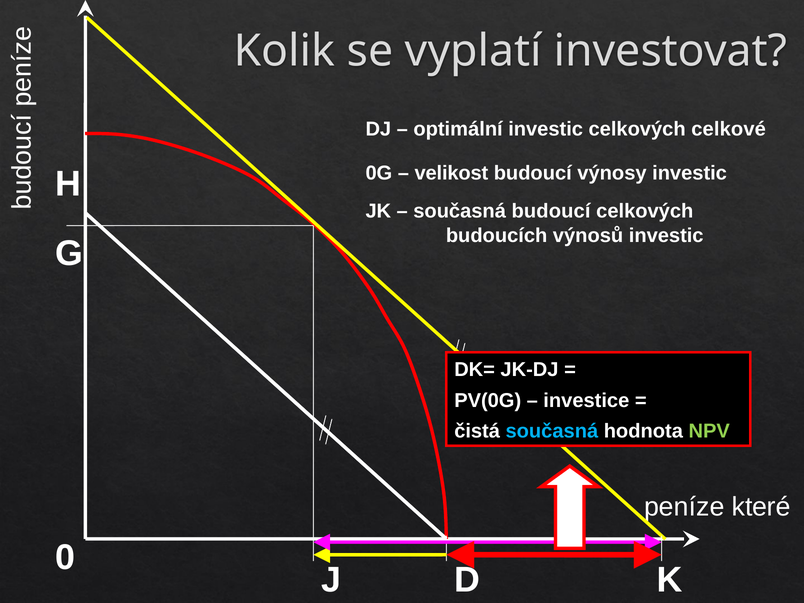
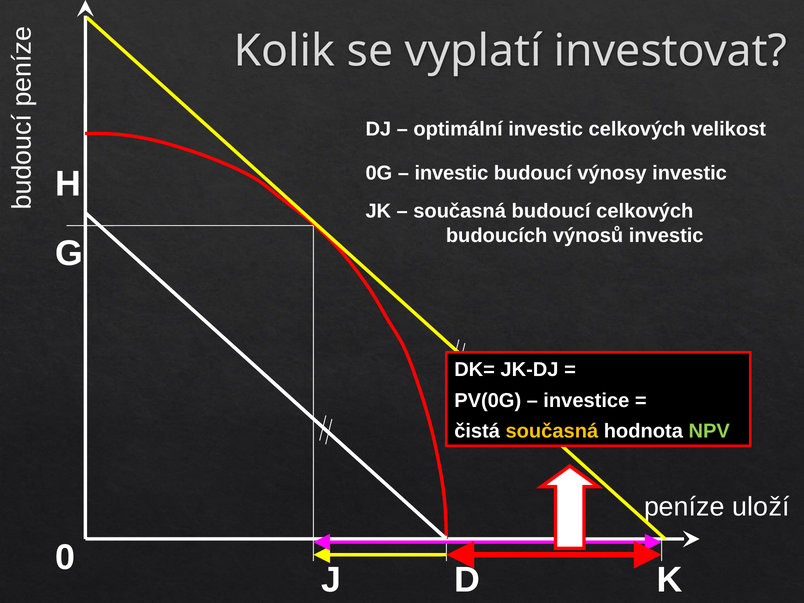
celkové: celkové -> velikost (729, 129)
velikost: velikost -> investic (451, 173)
současná colour: light blue -> yellow (552, 431)
které: které -> uloží (761, 507)
